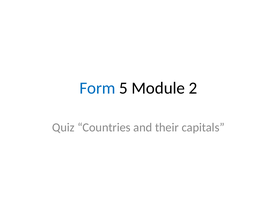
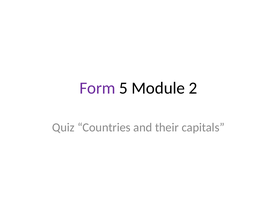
Form colour: blue -> purple (97, 88)
